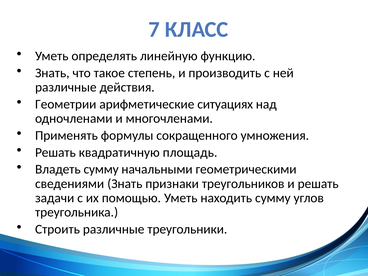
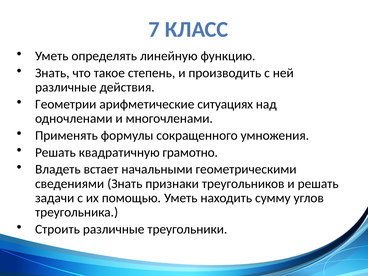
площадь: площадь -> грамотно (190, 152)
Владеть сумму: сумму -> встает (101, 169)
